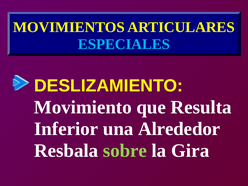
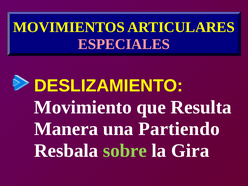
ESPECIALES colour: light blue -> pink (124, 44)
Inferior: Inferior -> Manera (66, 129)
Alrededor: Alrededor -> Partiendo (179, 129)
